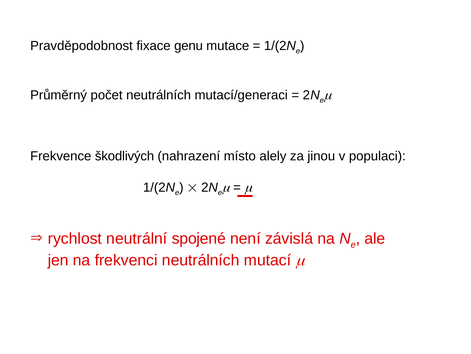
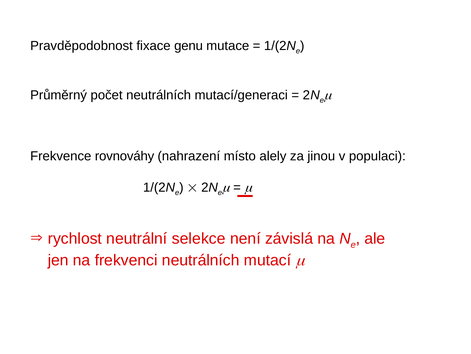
škodlivých: škodlivých -> rovnováhy (125, 156)
spojené: spojené -> selekce (199, 238)
